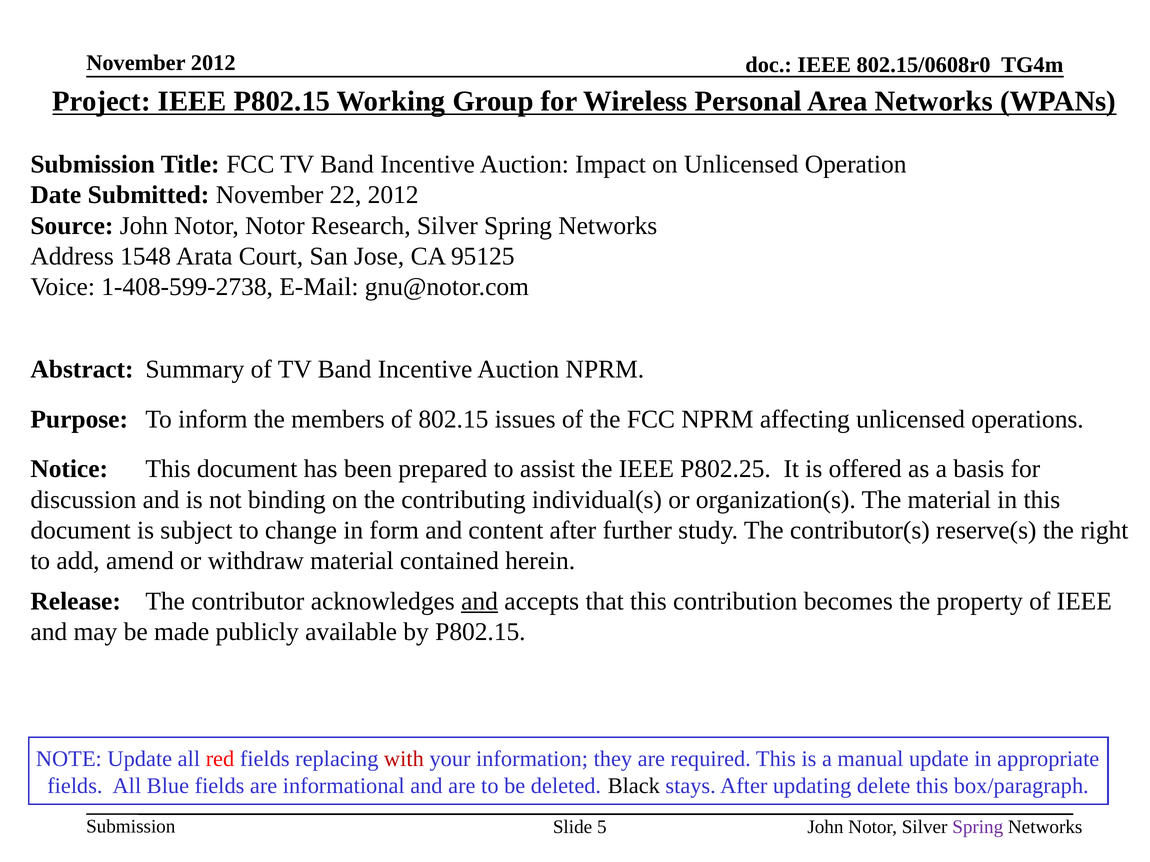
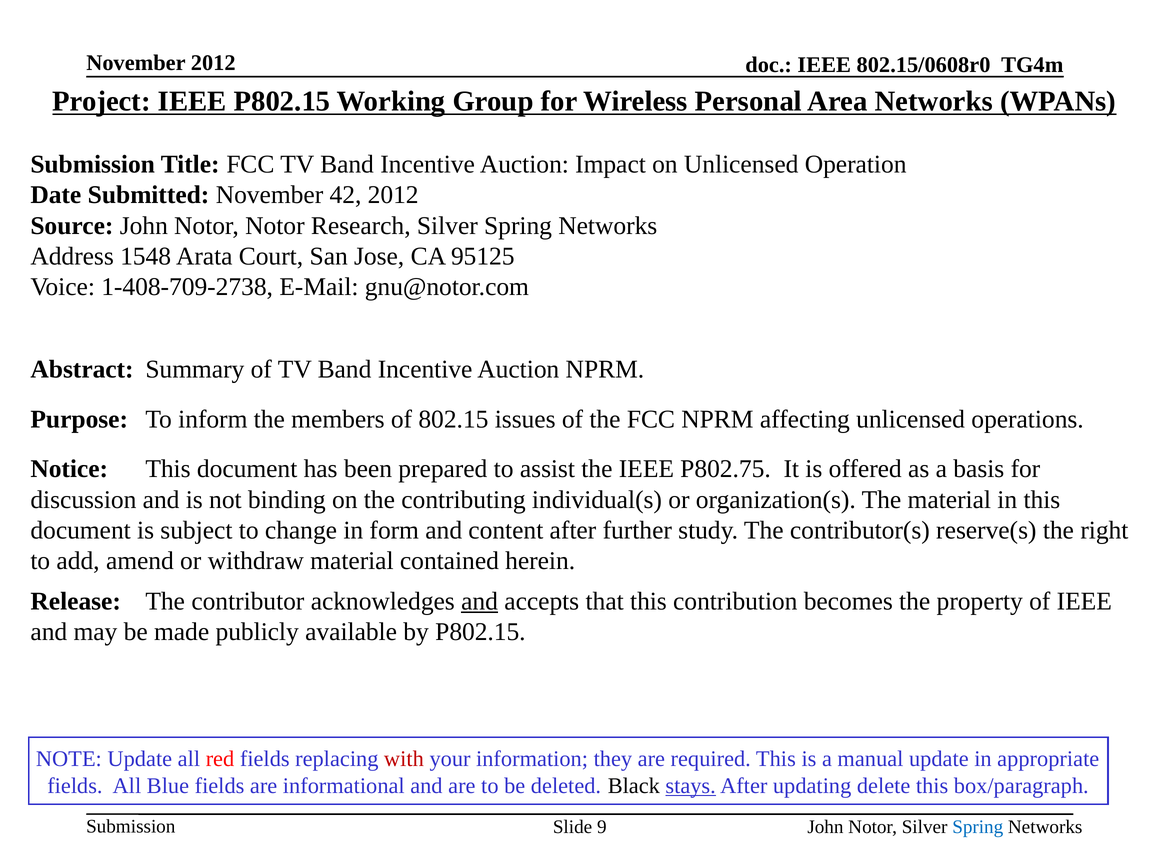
22: 22 -> 42 (345, 195)
1-408-599-2738: 1-408-599-2738 -> 1-408-709-2738 (187, 287)
P802.25: P802.25 -> P802.75 (726, 469)
stays underline: none -> present (691, 786)
Spring colour: purple -> blue (978, 827)
5: 5 -> 9 (602, 827)
